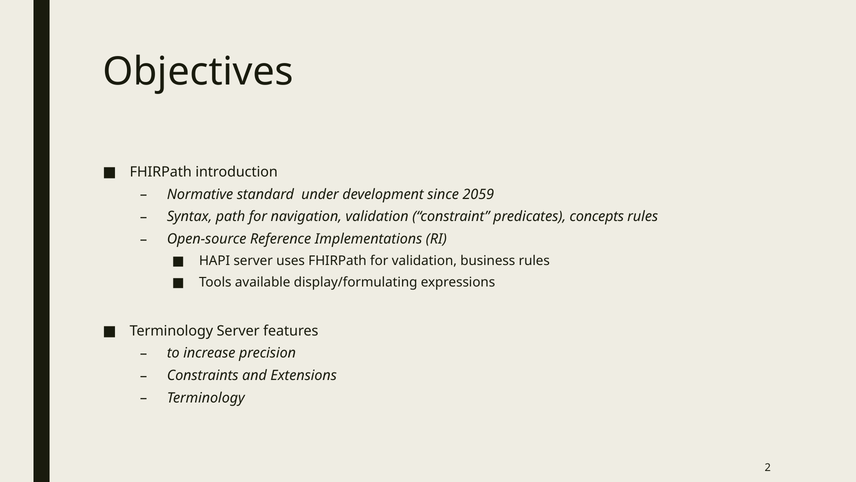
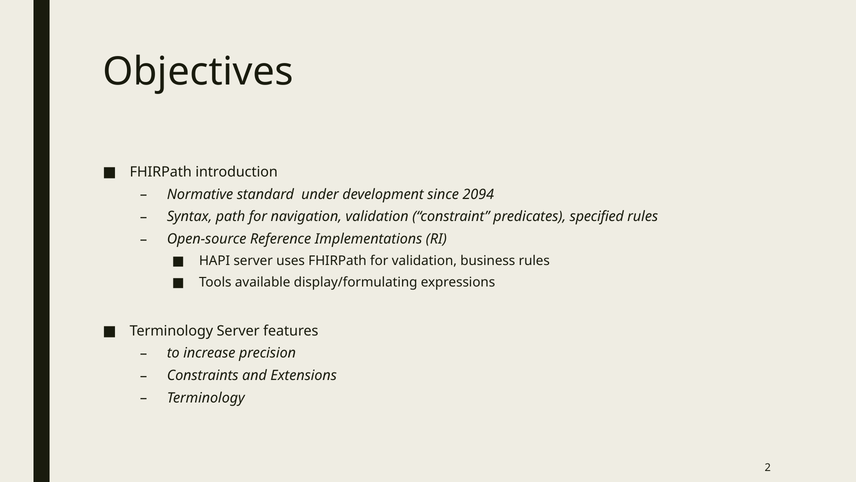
2059: 2059 -> 2094 (478, 194)
concepts: concepts -> specified (597, 217)
